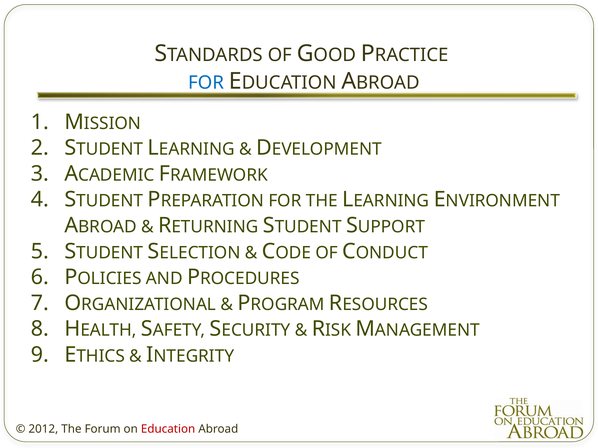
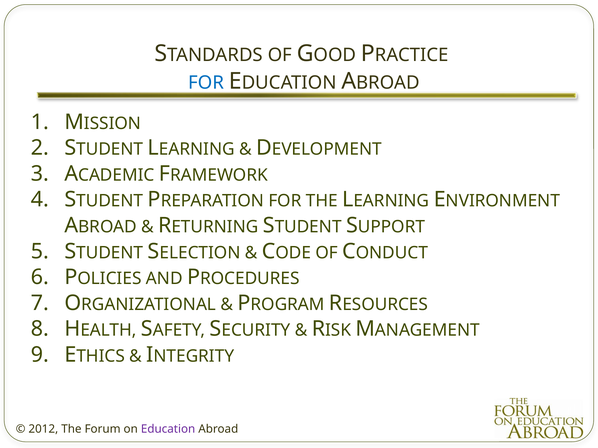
Education colour: red -> purple (168, 429)
